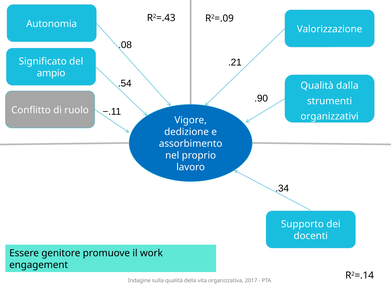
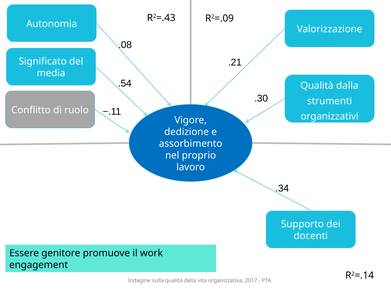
ampio: ampio -> media (51, 73)
.90: .90 -> .30 (261, 98)
